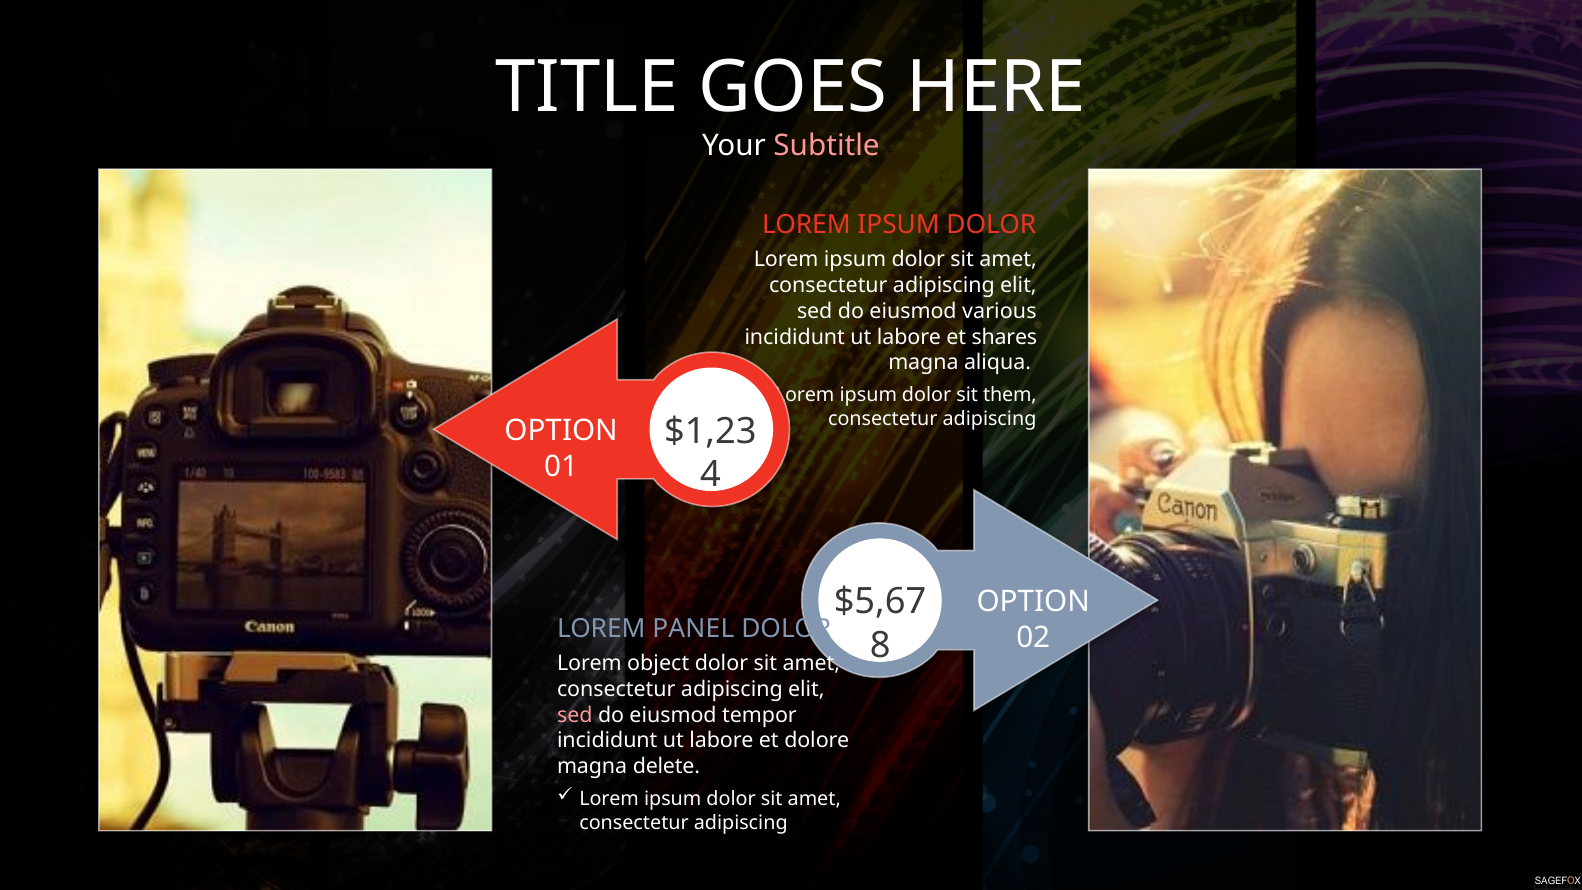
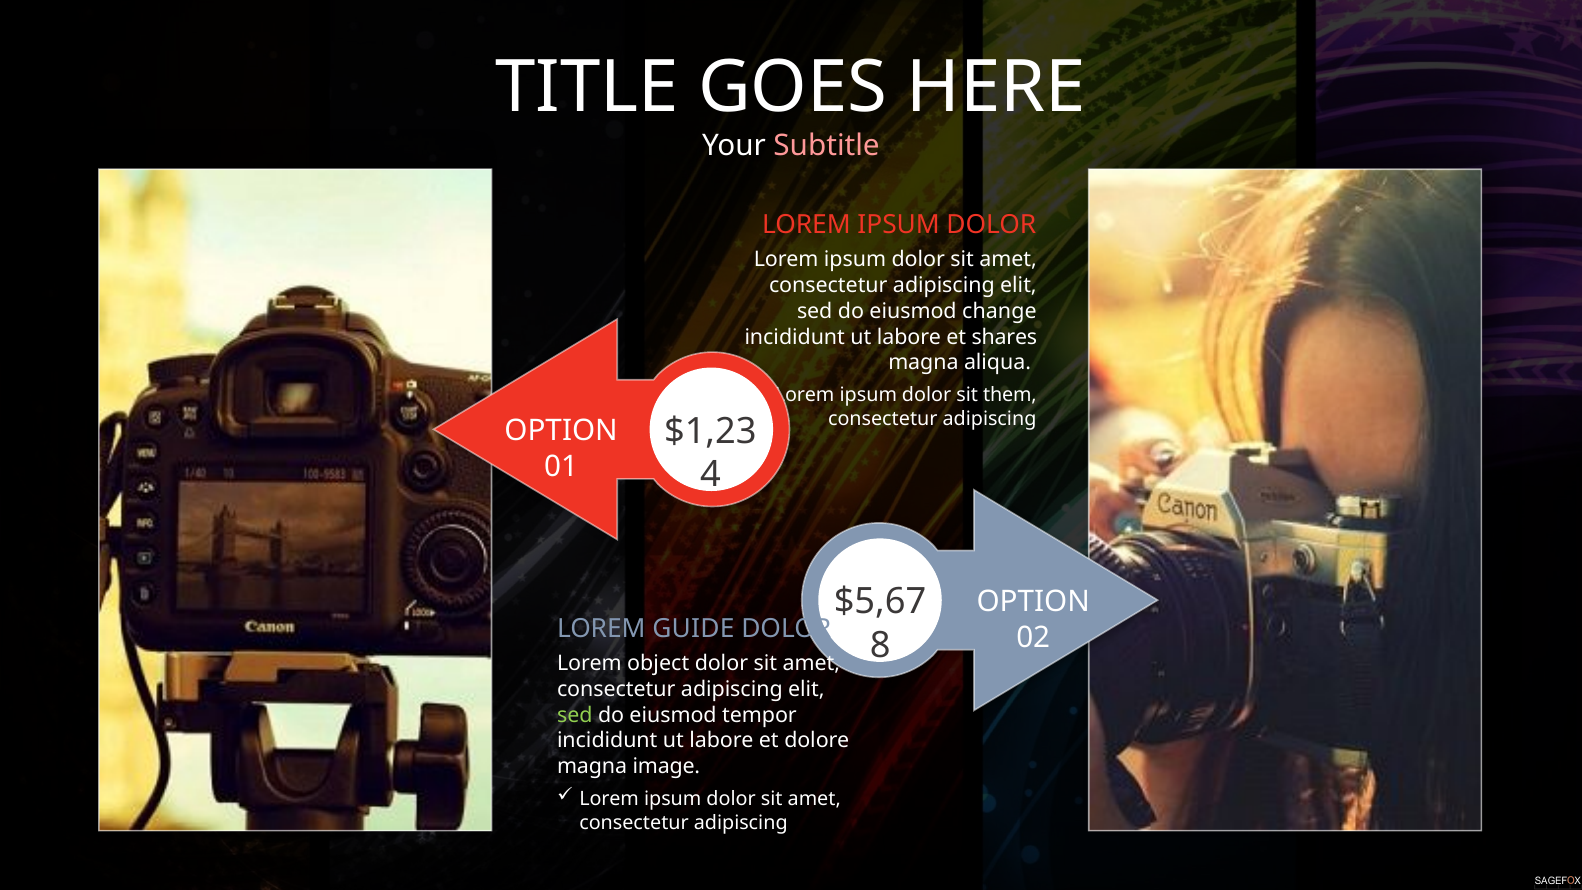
various: various -> change (999, 311)
PANEL: PANEL -> GUIDE (693, 628)
sed colour: pink -> light green (575, 715)
delete: delete -> image (666, 767)
